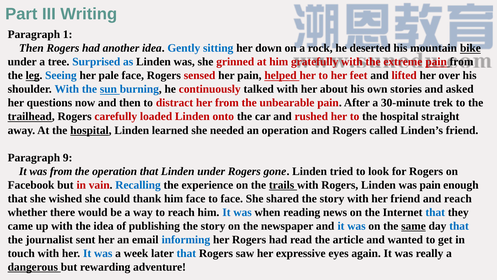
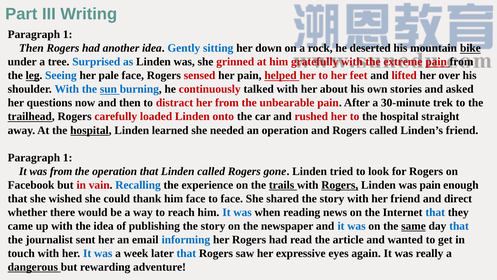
9: 9 -> 1 (68, 157)
Linden under: under -> called (211, 171)
Rogers underline: none -> present (340, 185)
and reach: reach -> direct (458, 198)
